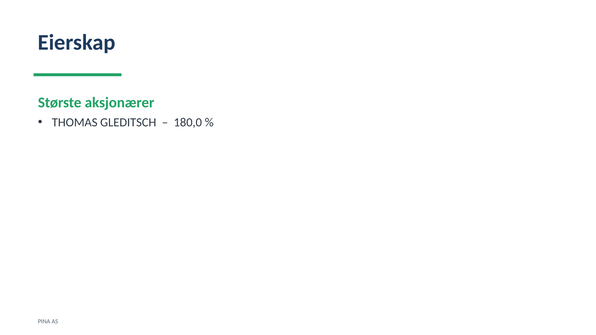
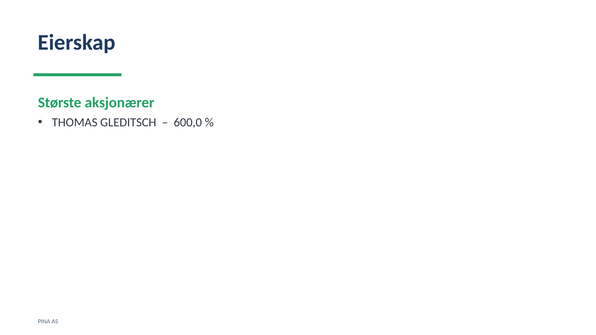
180,0: 180,0 -> 600,0 (188, 123)
